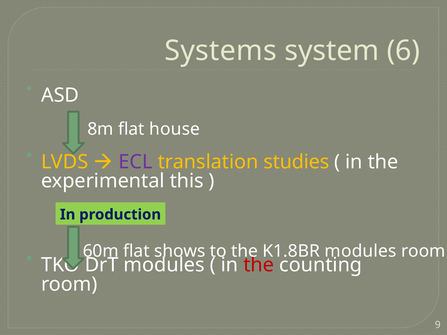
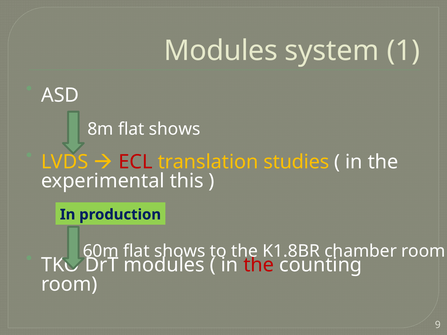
Systems: Systems -> Modules (221, 51)
6: 6 -> 1 (403, 51)
8m flat house: house -> shows (175, 129)
ECL colour: purple -> red (136, 162)
K1.8BR modules: modules -> chamber (361, 251)
